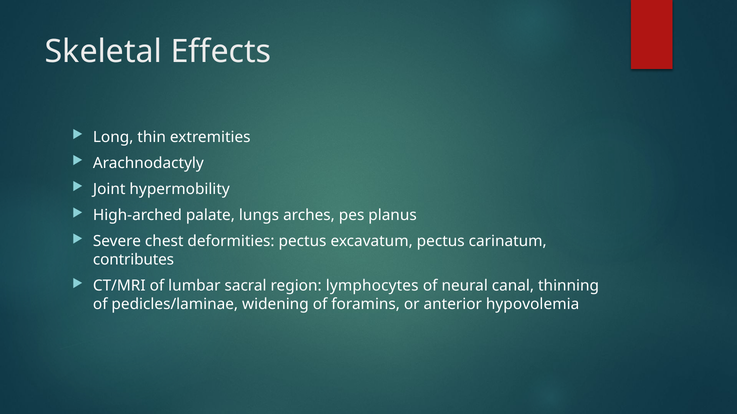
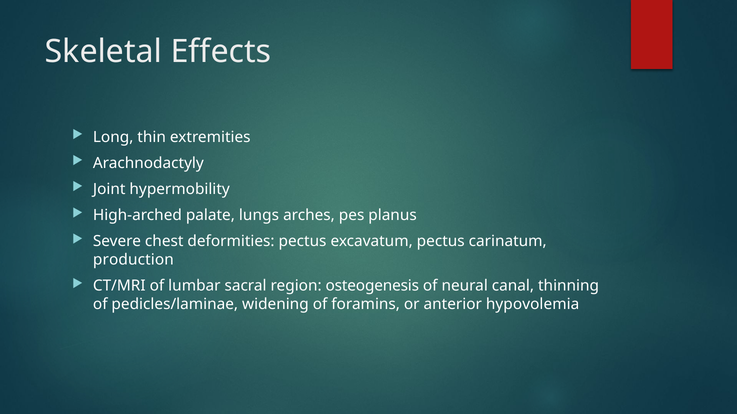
contributes: contributes -> production (133, 260)
lymphocytes: lymphocytes -> osteogenesis (372, 286)
